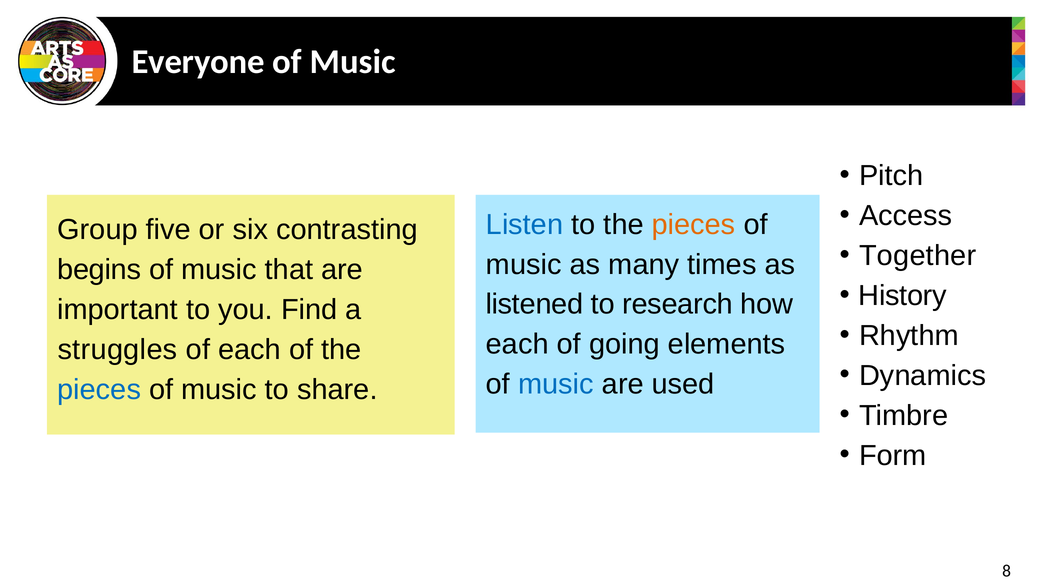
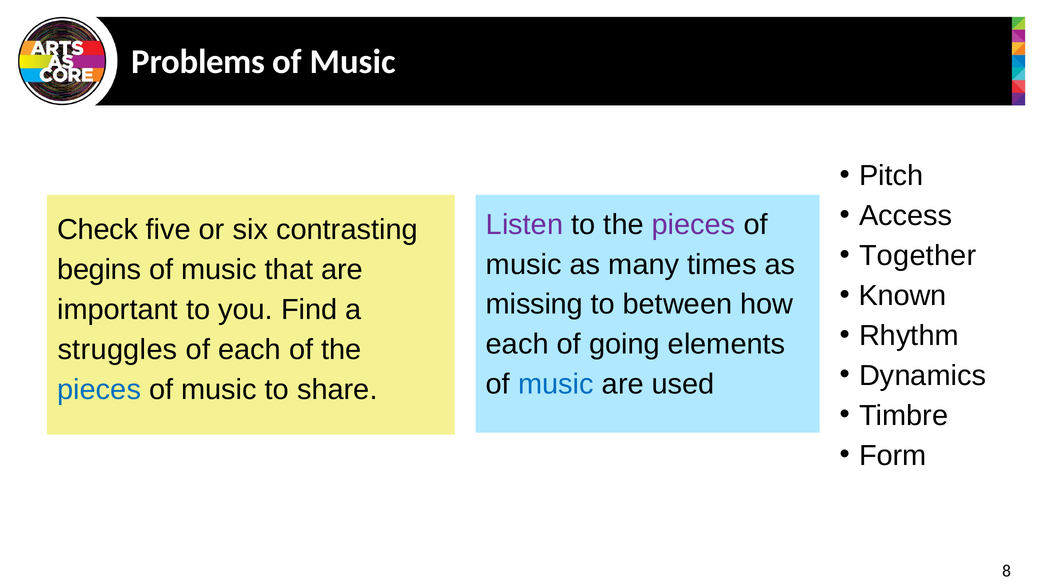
Everyone: Everyone -> Problems (198, 62)
Listen colour: blue -> purple (525, 225)
pieces colour: orange -> purple (694, 225)
Group: Group -> Check (98, 230)
History: History -> Known (903, 296)
listened: listened -> missing (534, 304)
research: research -> between (678, 304)
